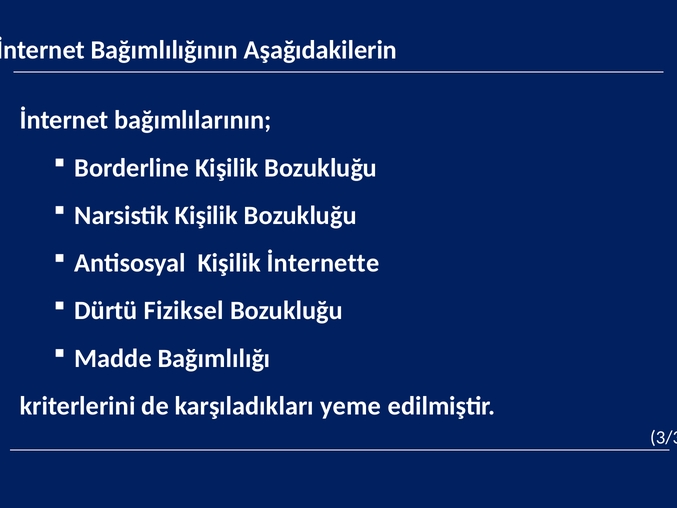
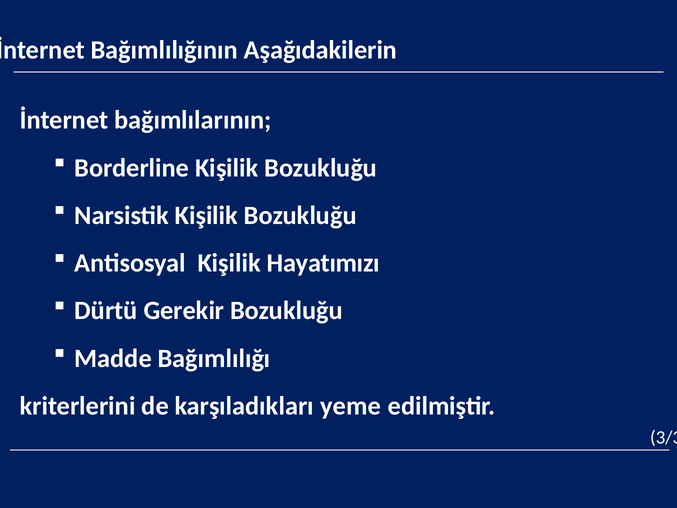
İnternette: İnternette -> Hayatımızı (323, 263)
Fiziksel: Fiziksel -> Gerekir (184, 311)
